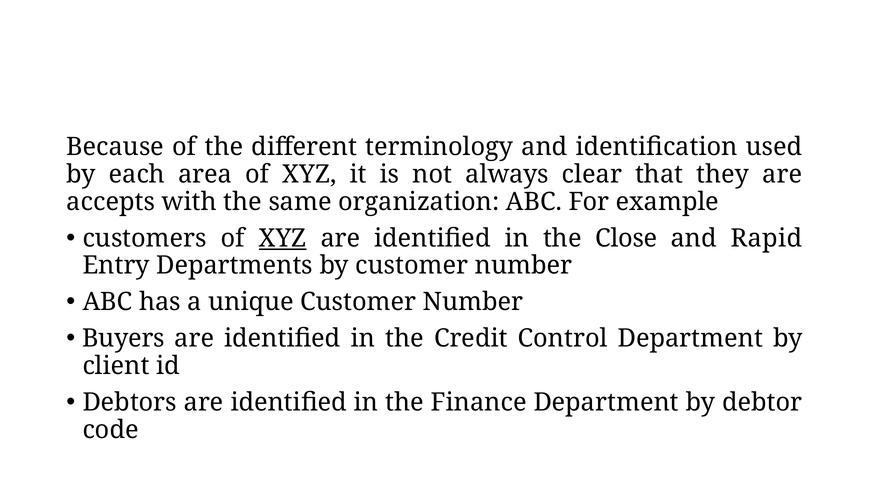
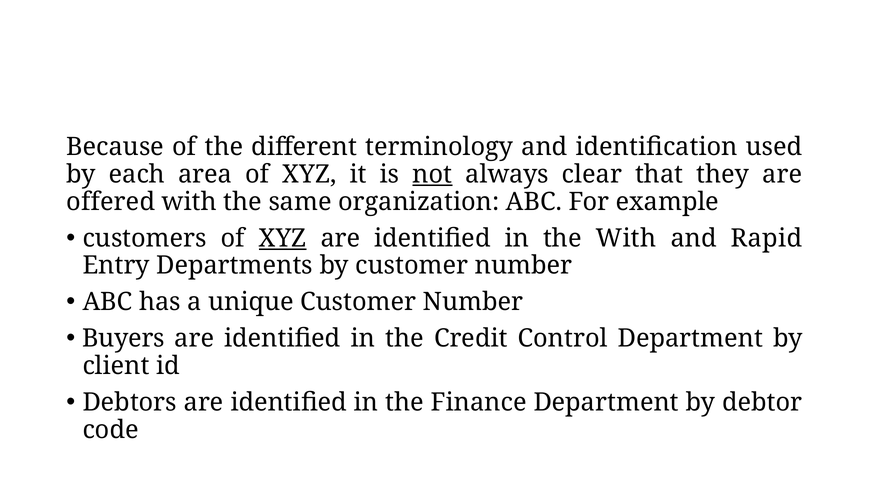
not underline: none -> present (432, 174)
accepts: accepts -> offered (111, 202)
the Close: Close -> With (626, 238)
